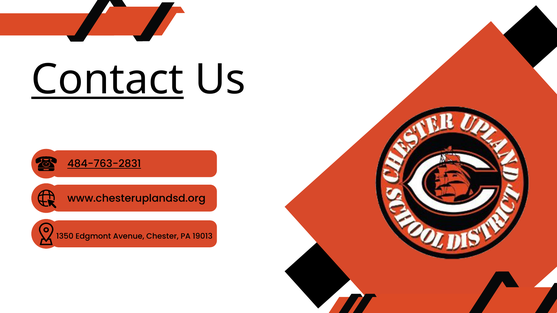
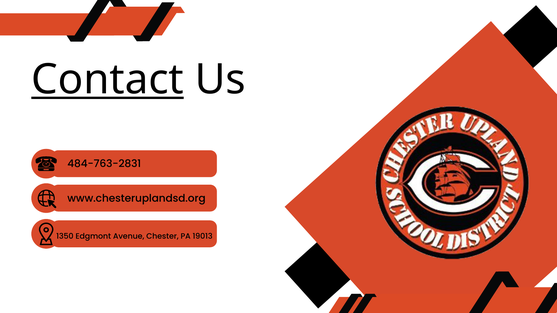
484-763-2831 underline: present -> none (104, 164)
